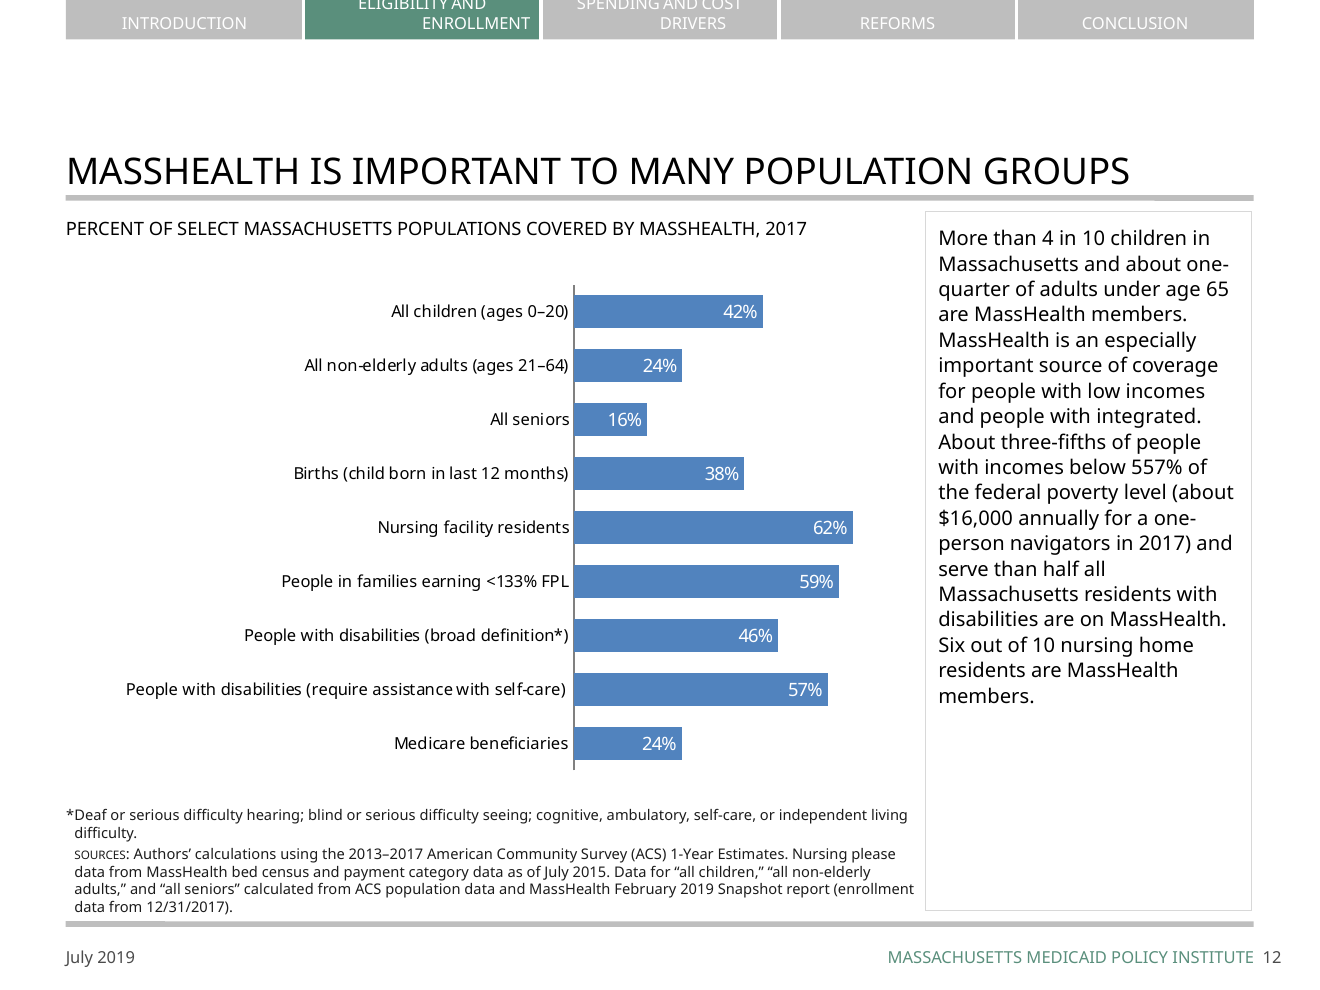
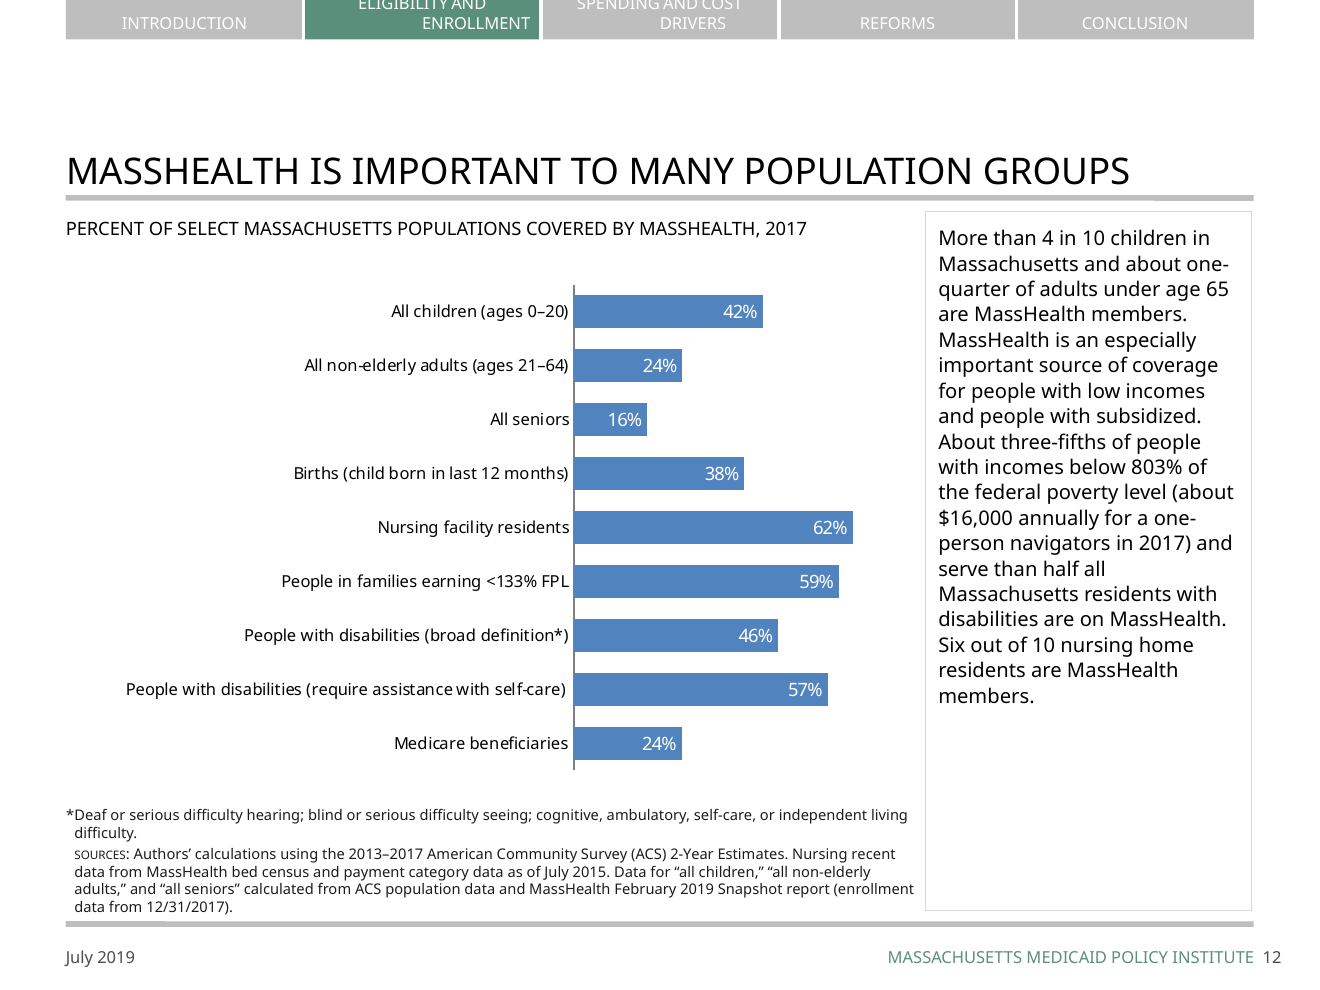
integrated: integrated -> subsidized (1149, 417)
557%: 557% -> 803% (1157, 468)
1-Year: 1-Year -> 2-Year (692, 855)
please: please -> recent (874, 855)
